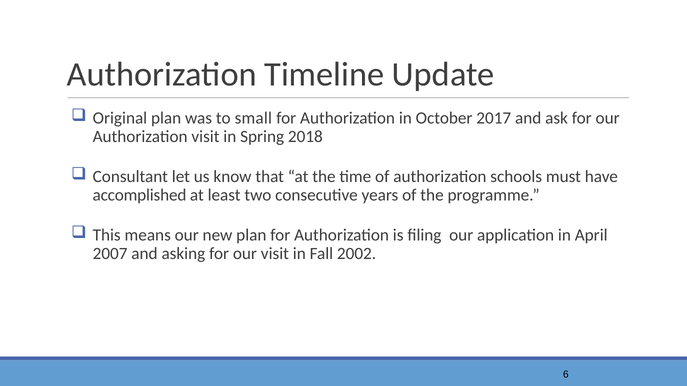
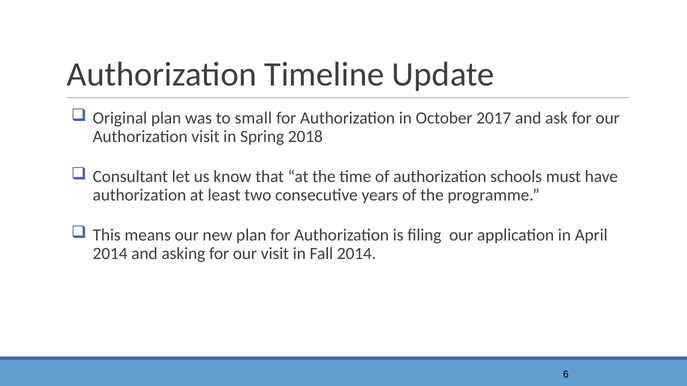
accomplished: accomplished -> authorization (139, 195)
2007: 2007 -> 2014 (110, 254)
Fall 2002: 2002 -> 2014 (357, 254)
